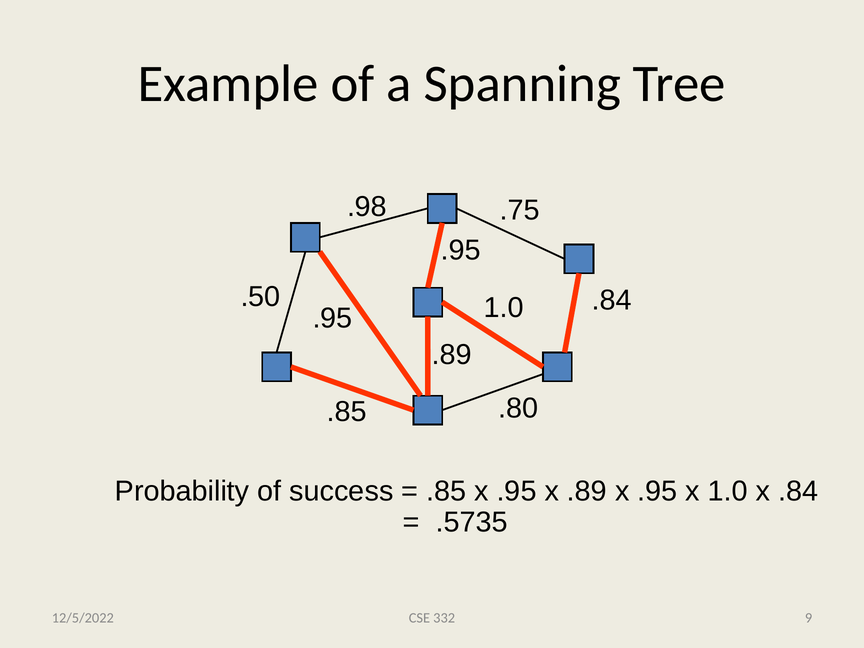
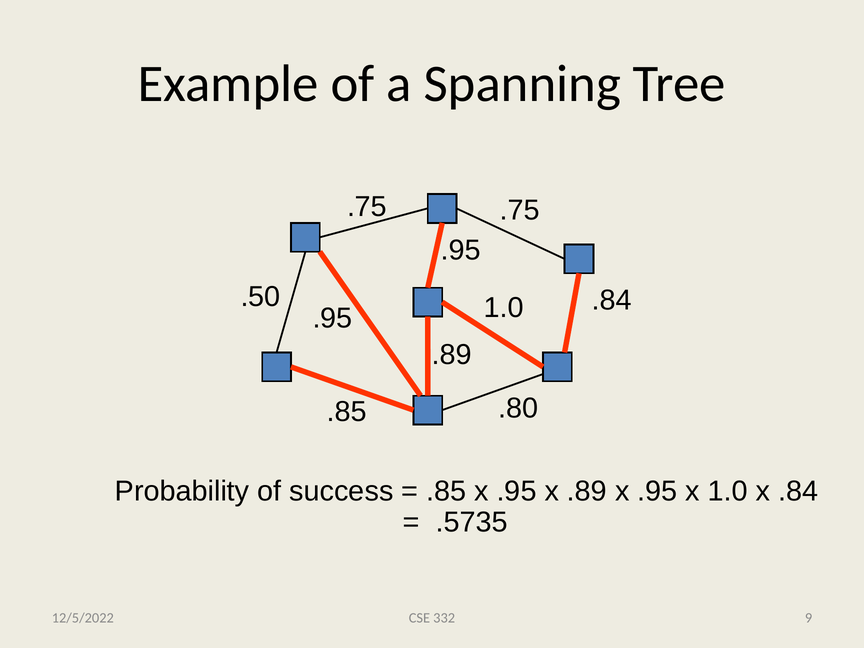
.98: .98 -> .75 (367, 207)
